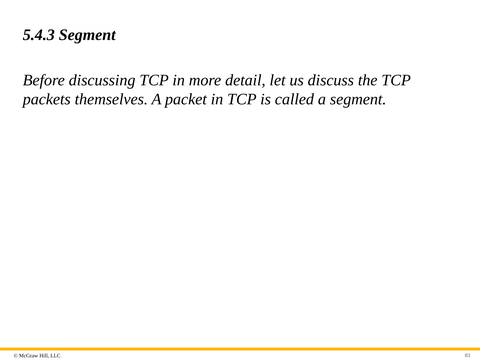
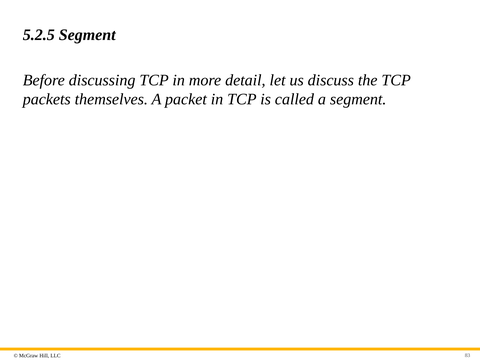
5.4.3: 5.4.3 -> 5.2.5 (39, 35)
